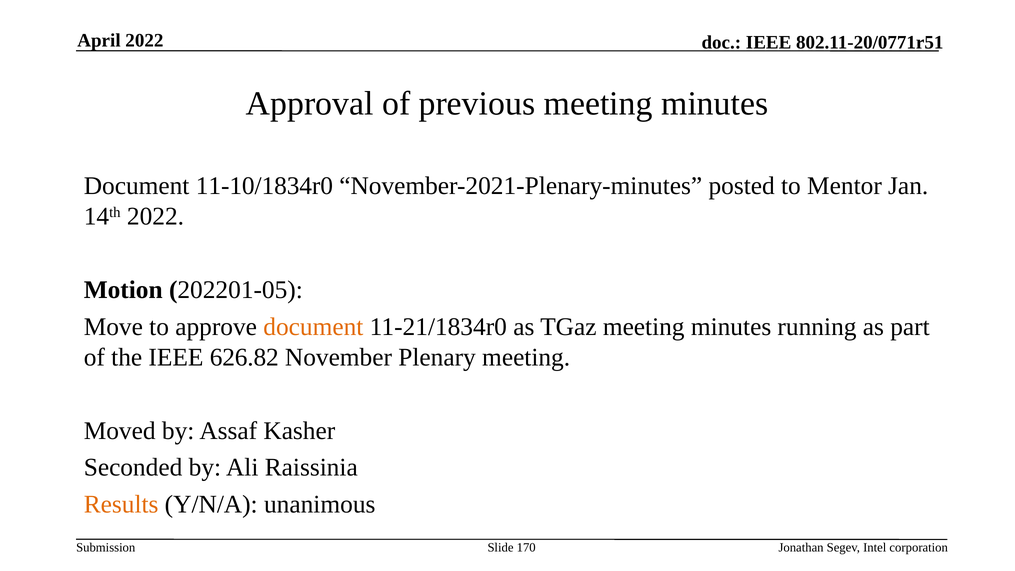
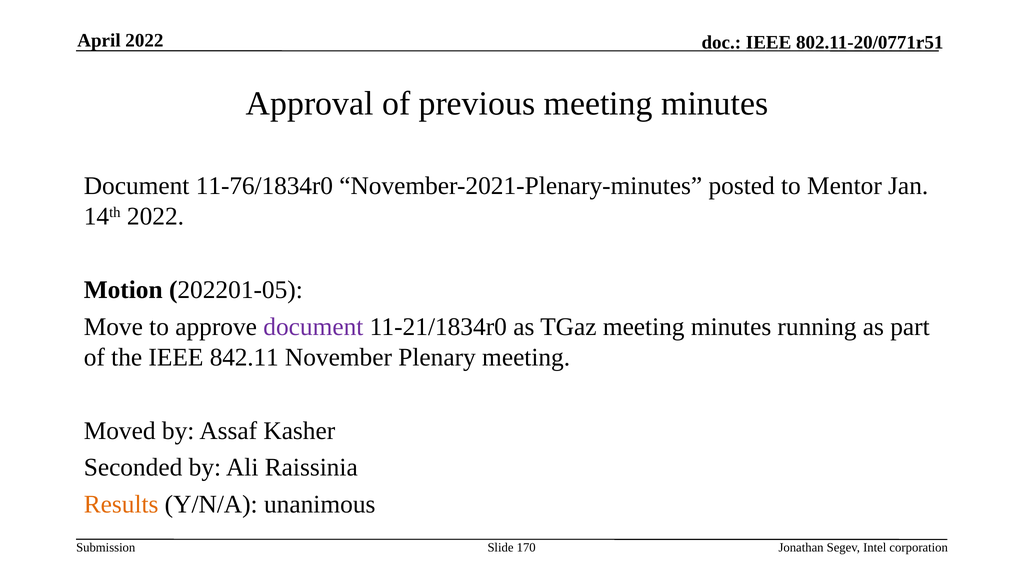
11-10/1834r0: 11-10/1834r0 -> 11-76/1834r0 (264, 186)
document colour: orange -> purple (313, 327)
626.82: 626.82 -> 842.11 (244, 357)
